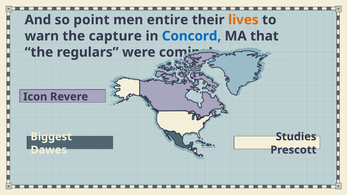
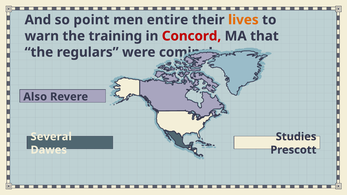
capture: capture -> training (115, 36)
Concord colour: blue -> red (192, 36)
Icon: Icon -> Also (35, 97)
Biggest: Biggest -> Several (51, 137)
